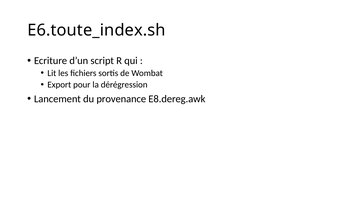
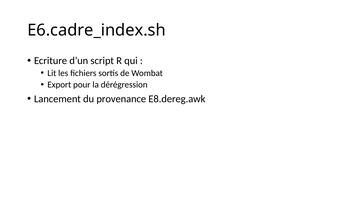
E6.toute_index.sh: E6.toute_index.sh -> E6.cadre_index.sh (97, 30)
